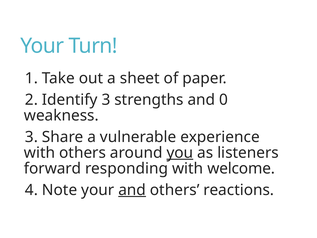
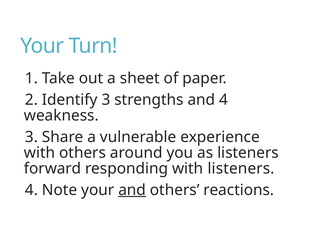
and 0: 0 -> 4 (224, 100)
you underline: present -> none (180, 153)
with welcome: welcome -> listeners (241, 168)
